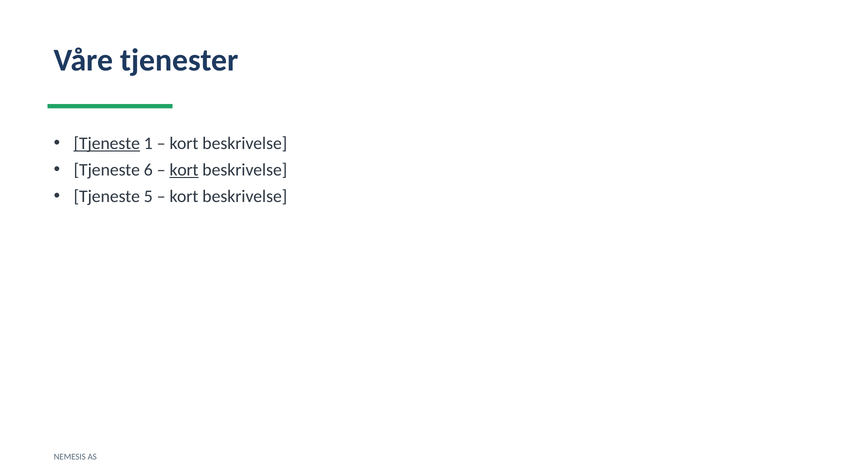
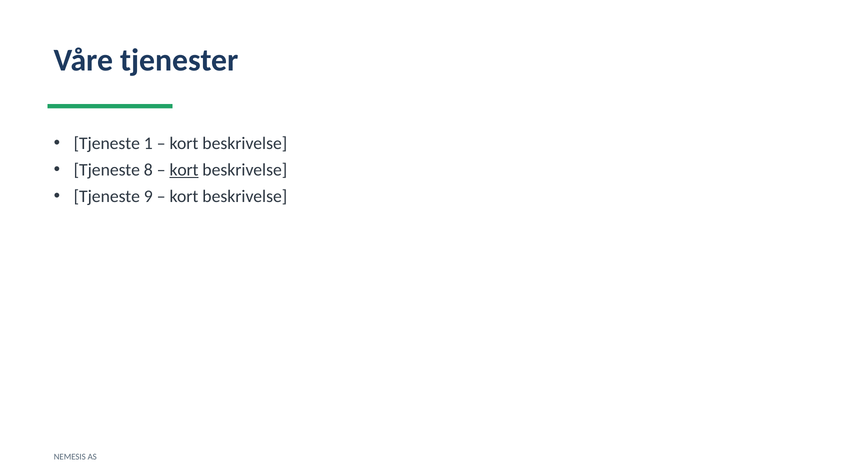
Tjeneste underline: present -> none (107, 143)
6: 6 -> 8 (148, 170)
5: 5 -> 9 (148, 196)
